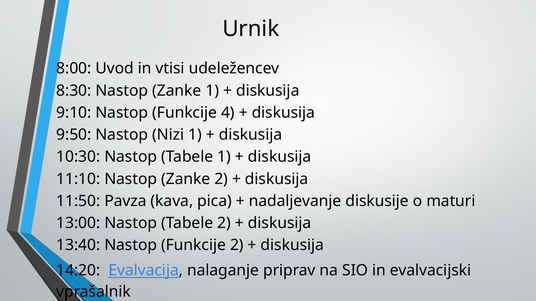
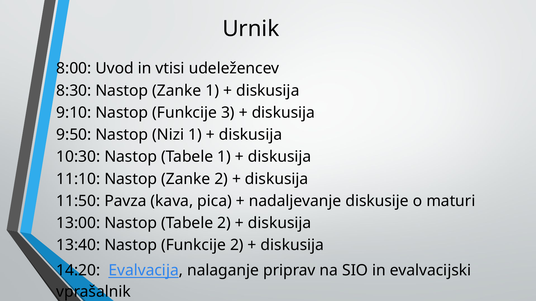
4: 4 -> 3 (228, 113)
